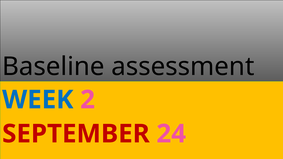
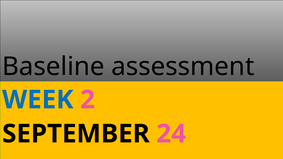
SEPTEMBER colour: red -> black (76, 134)
